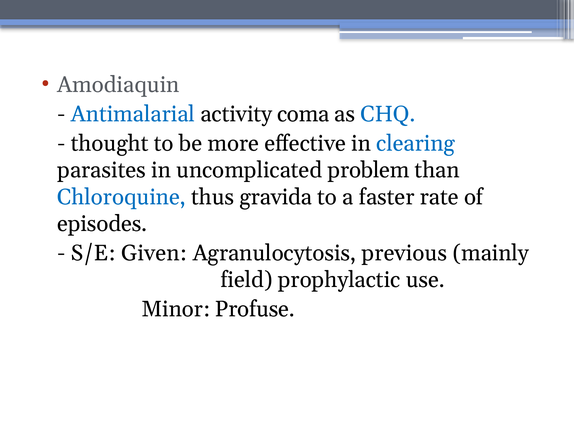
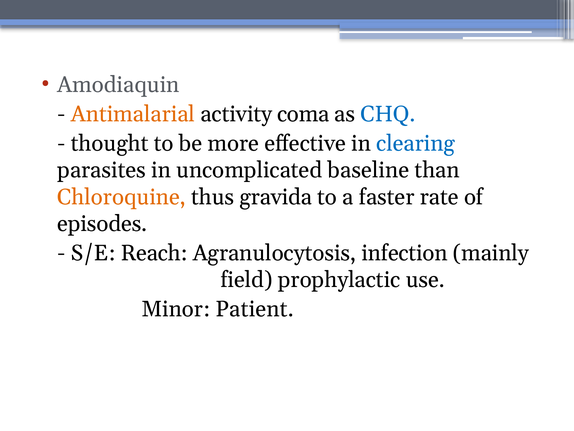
Antimalarial colour: blue -> orange (133, 114)
problem: problem -> baseline (368, 170)
Chloroquine colour: blue -> orange (122, 197)
Given: Given -> Reach (154, 253)
previous: previous -> infection (405, 253)
Profuse: Profuse -> Patient (255, 309)
